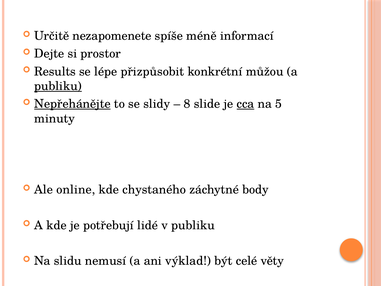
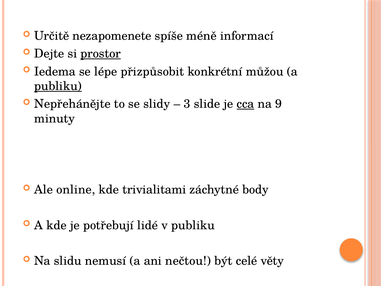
prostor underline: none -> present (101, 54)
Results: Results -> Iedema (55, 71)
Nepřehánějte underline: present -> none (72, 104)
8: 8 -> 3 (187, 104)
5: 5 -> 9 (279, 104)
chystaného: chystaného -> trivialitami (154, 190)
výklad: výklad -> nečtou (188, 261)
